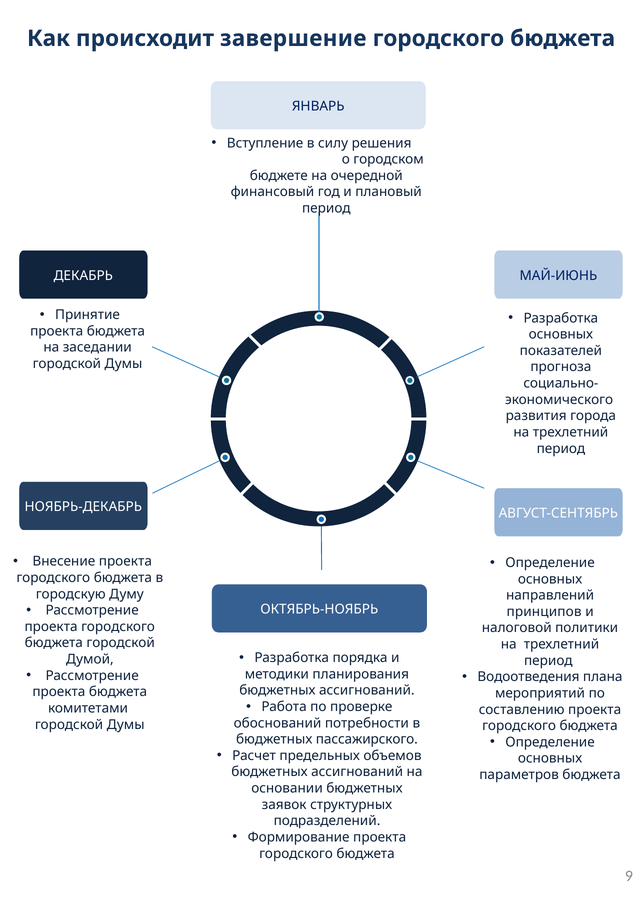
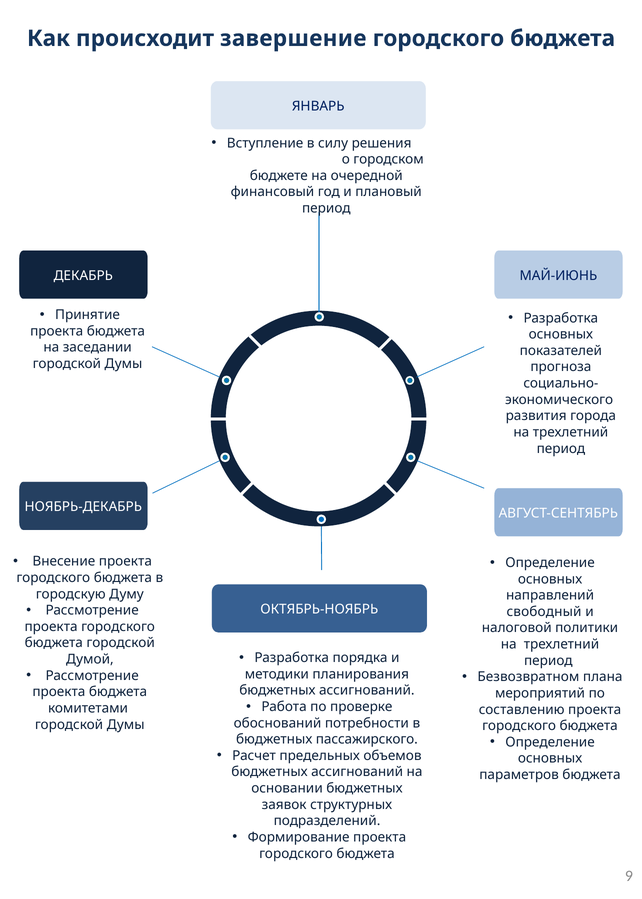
принципов: принципов -> свободный (544, 612)
Водоотведения: Водоотведения -> Безвозвратном (528, 677)
